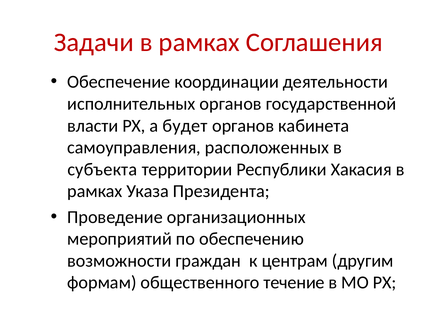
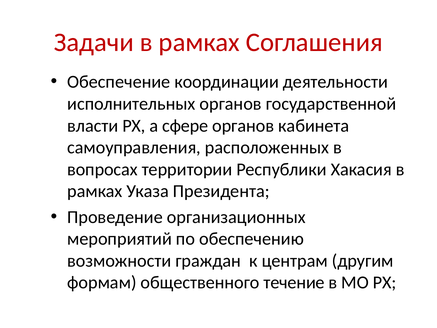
будет: будет -> сфере (185, 126)
субъекта: субъекта -> вопросах (102, 169)
